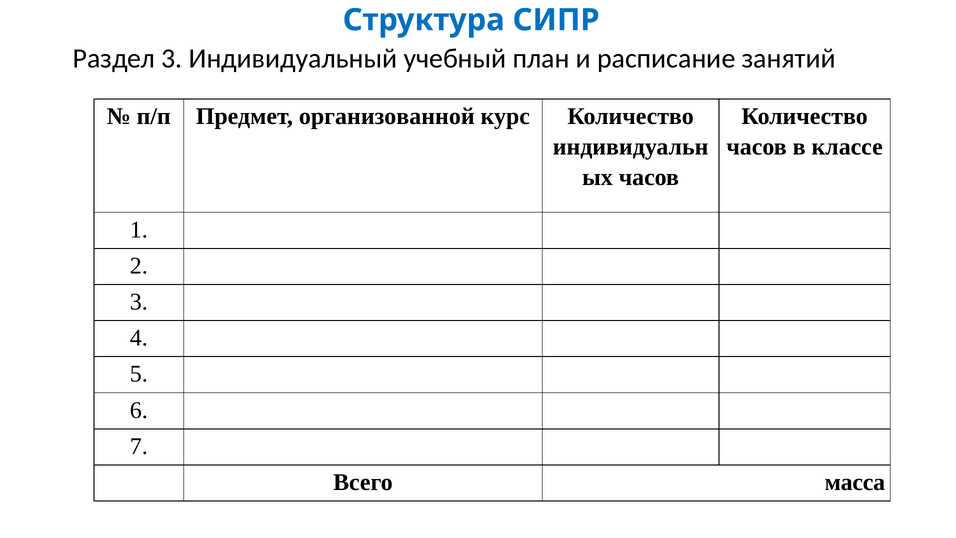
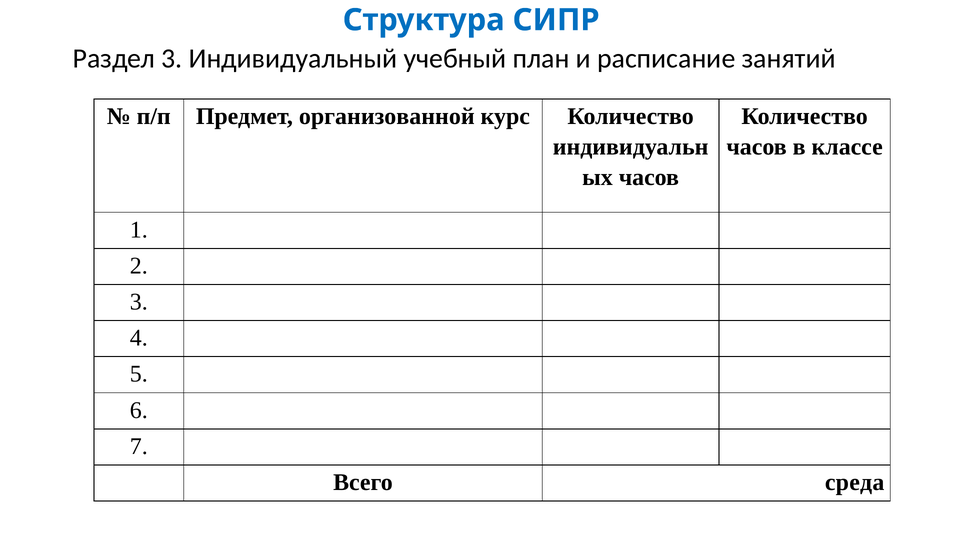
масса: масса -> среда (855, 482)
